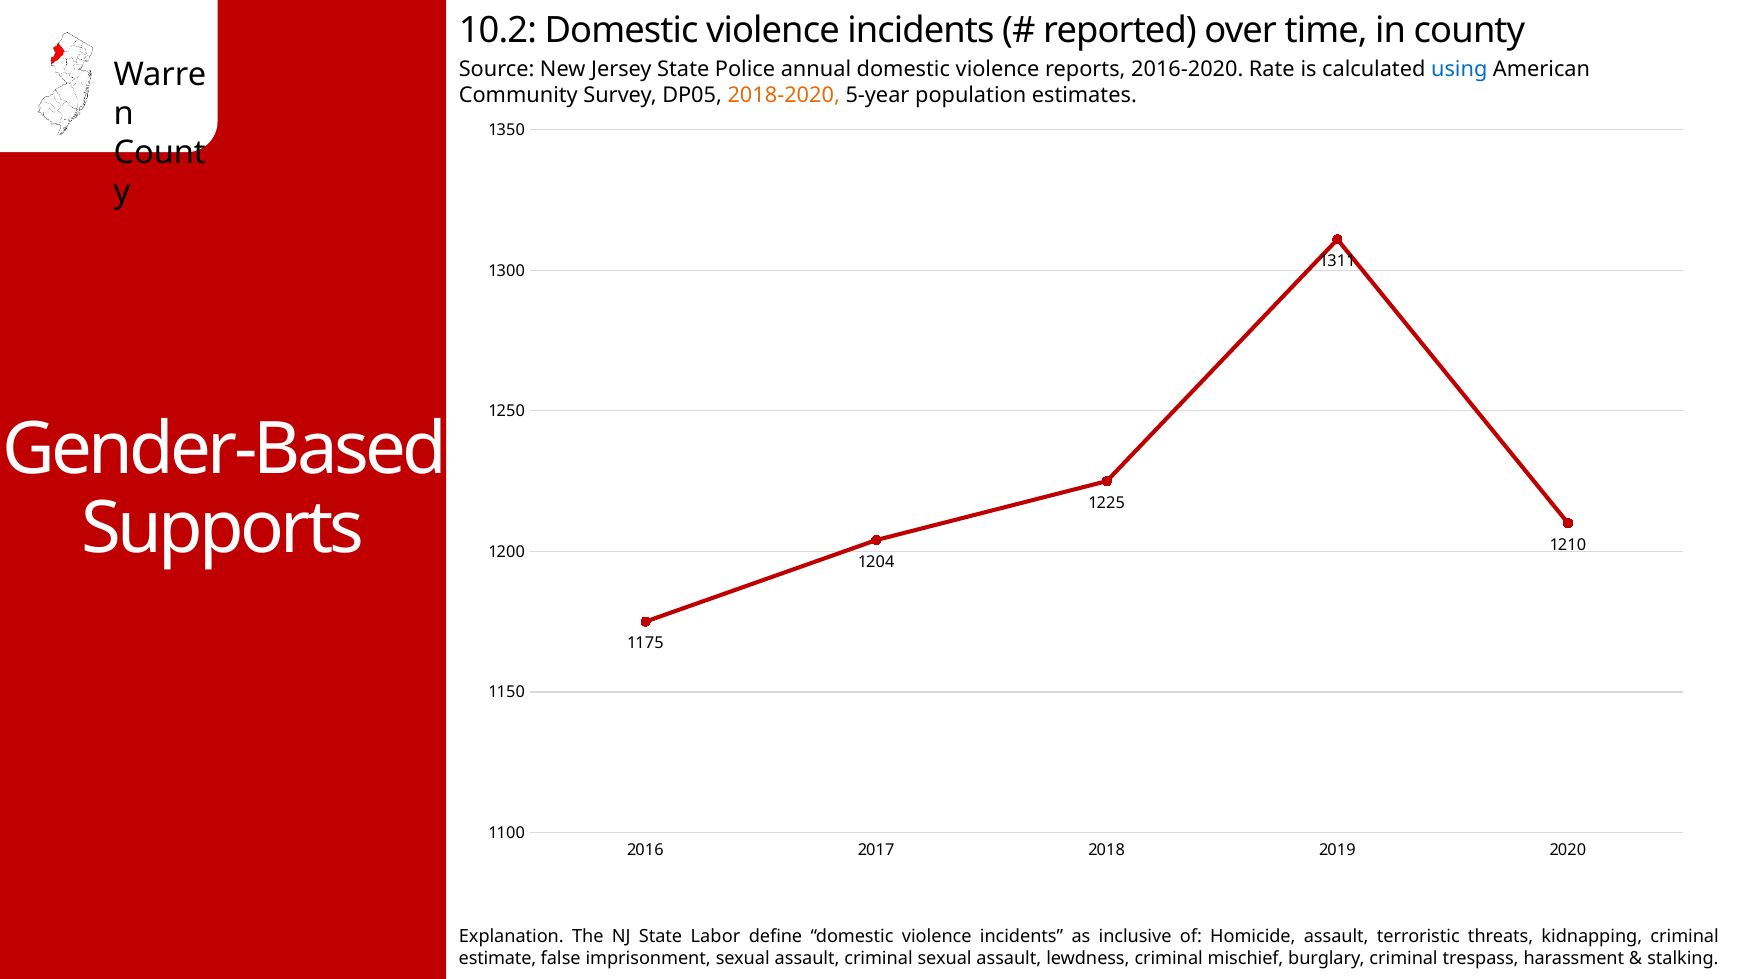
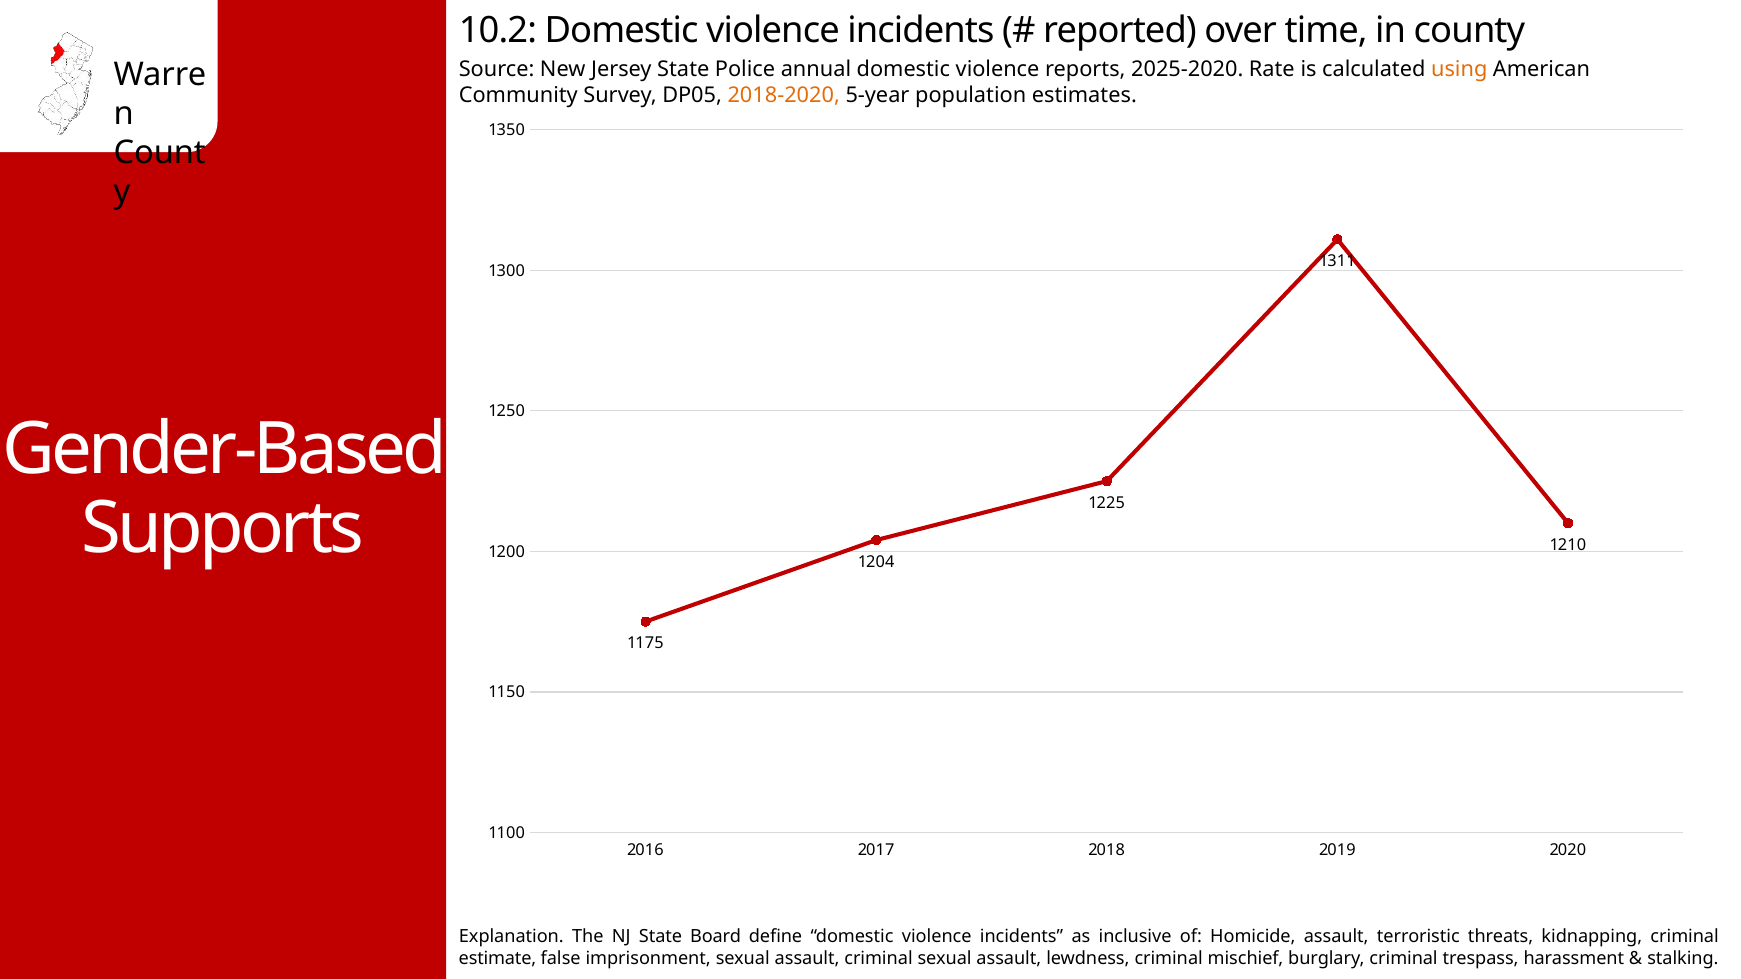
2016-2020: 2016-2020 -> 2025-2020 (1187, 69)
using colour: blue -> orange (1459, 69)
Labor: Labor -> Board (716, 937)
